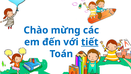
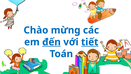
đến underline: none -> present (51, 42)
